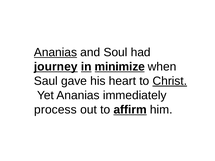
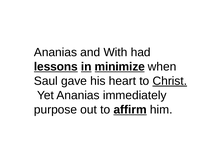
Ananias underline: present -> none (55, 52)
Soul: Soul -> With (115, 52)
journey: journey -> lessons (56, 67)
process: process -> purpose (55, 110)
